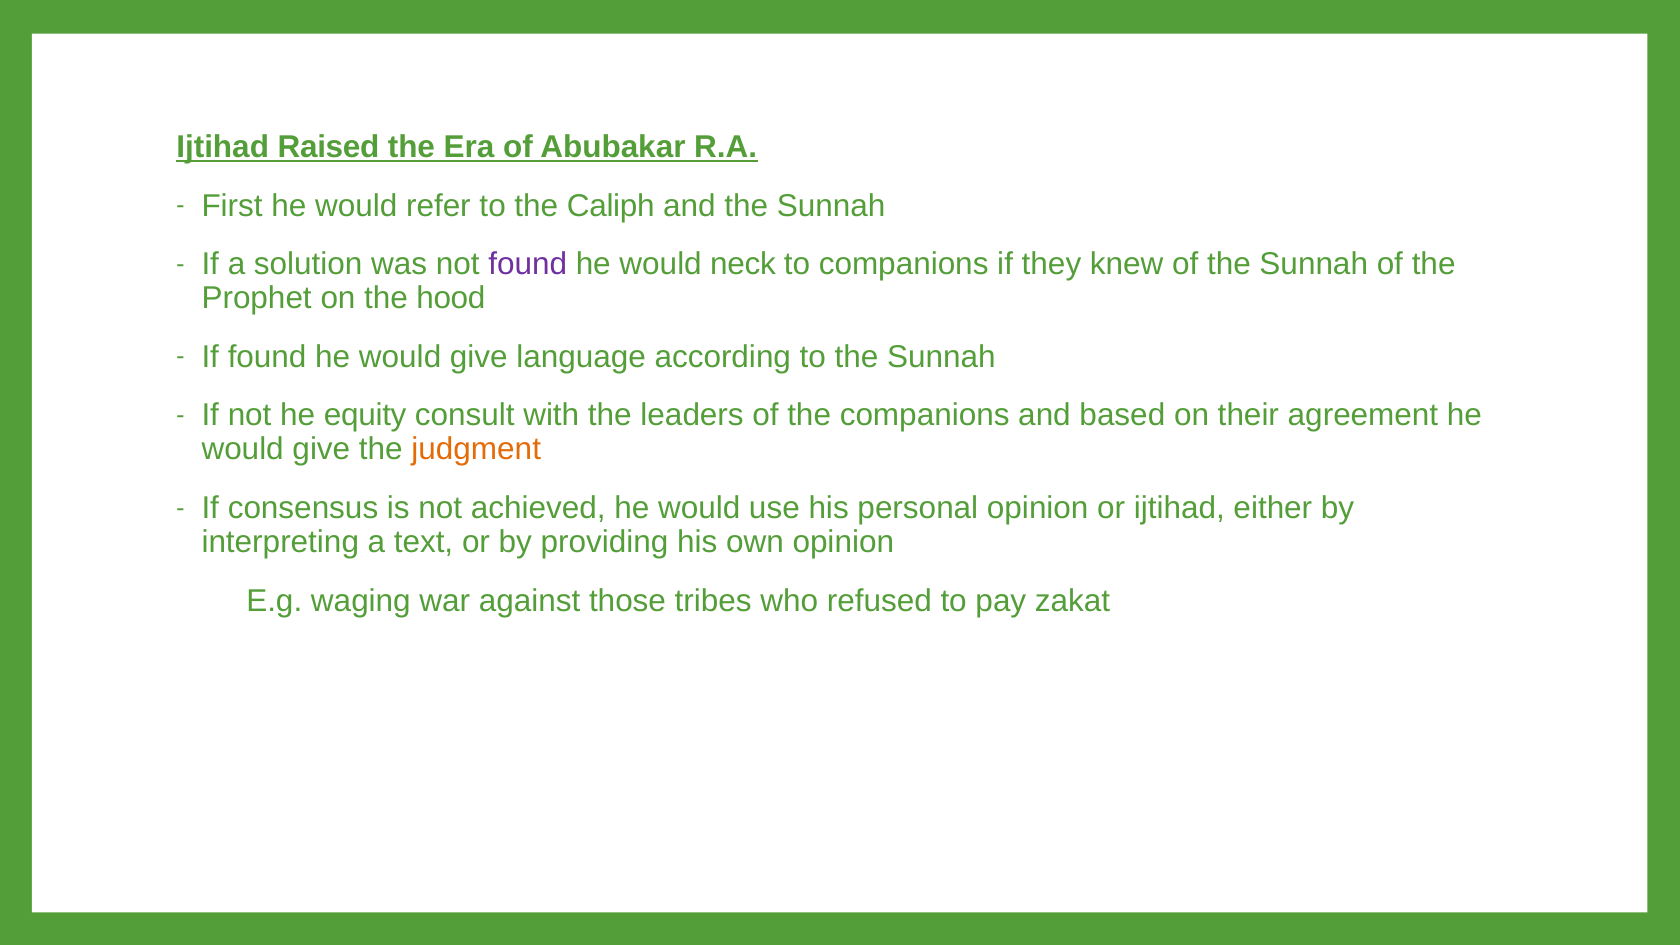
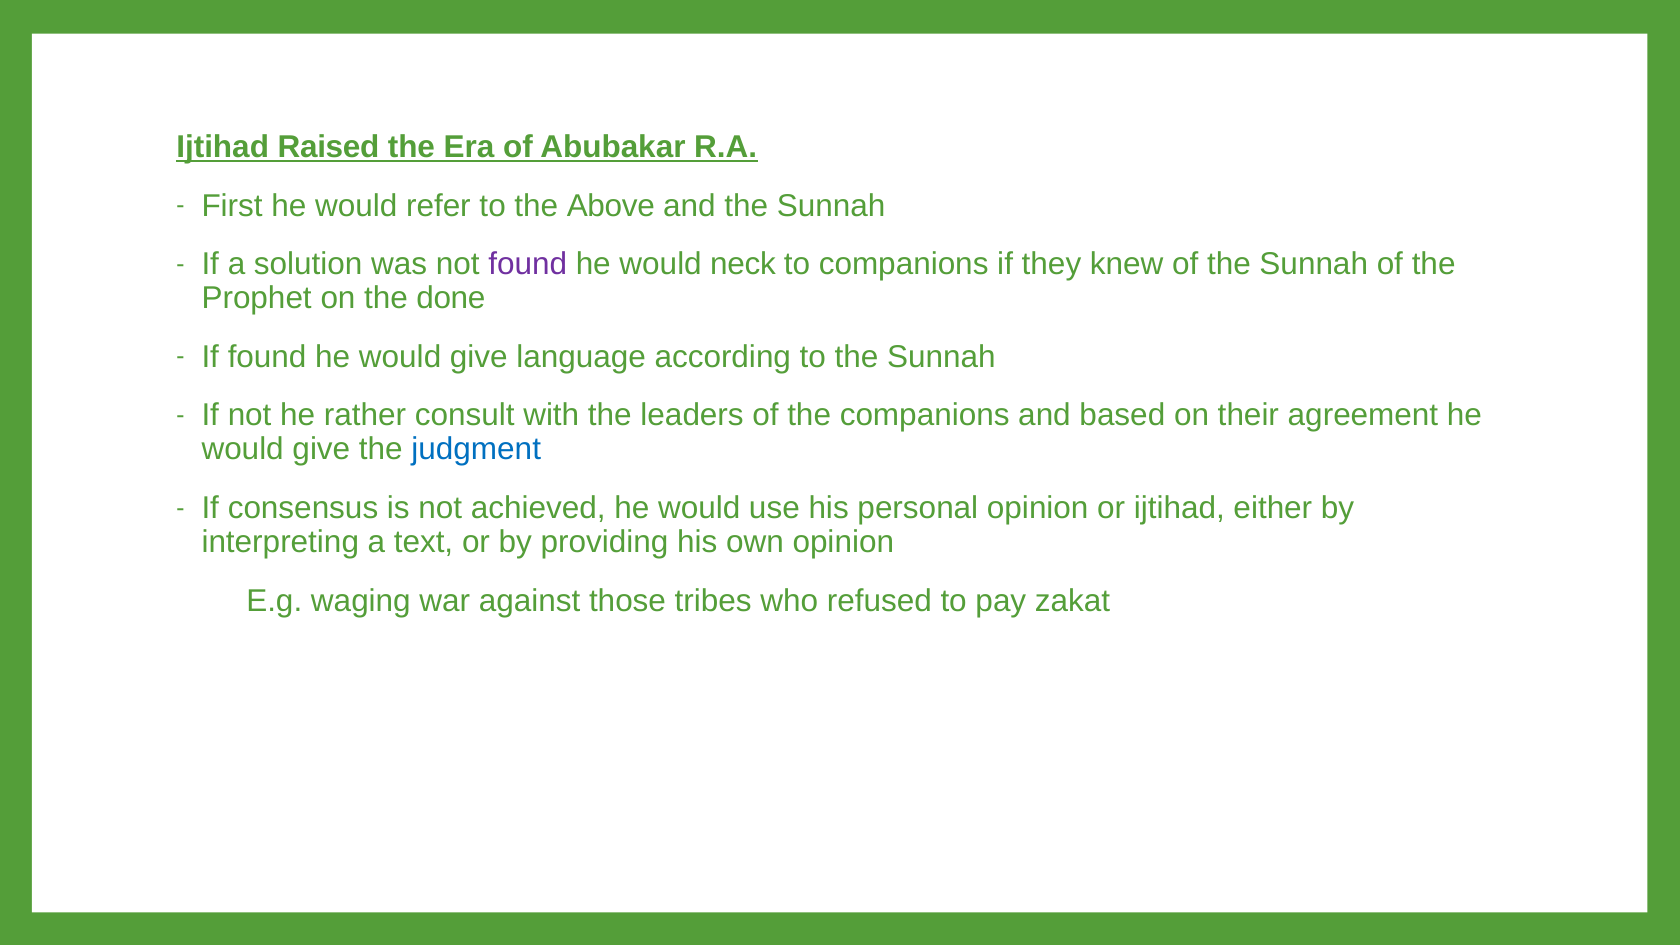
Caliph: Caliph -> Above (611, 206)
hood: hood -> done (451, 298)
equity: equity -> rather (365, 416)
judgment colour: orange -> blue (476, 450)
